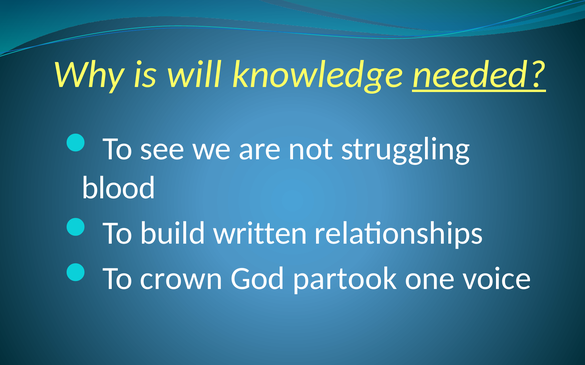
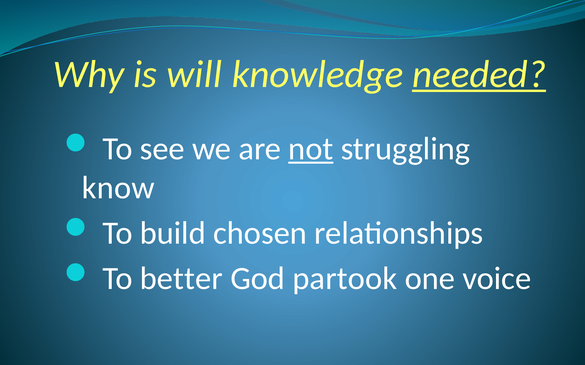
not underline: none -> present (311, 149)
blood: blood -> know (118, 188)
written: written -> chosen (260, 233)
crown: crown -> better (181, 279)
